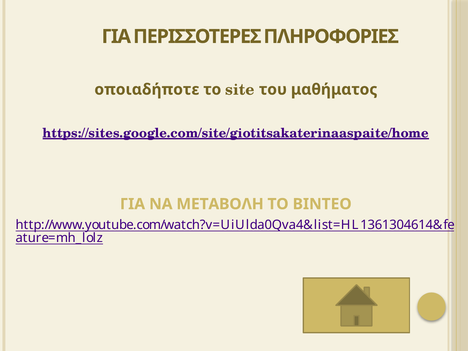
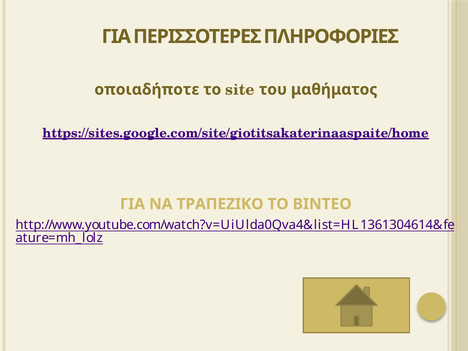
ΜΕΤΑΒΟΛΗ: ΜΕΤΑΒΟΛΗ -> ΤΡΑΠΕΖΙΚΟ (220, 204)
